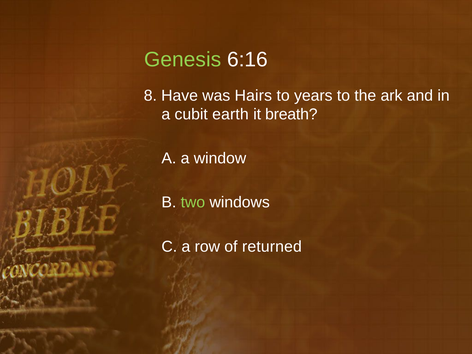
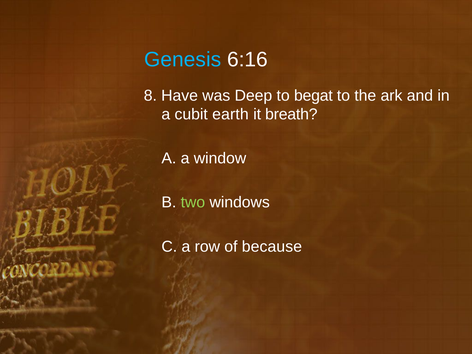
Genesis colour: light green -> light blue (183, 60)
Hairs: Hairs -> Deep (253, 96)
years: years -> begat (313, 96)
returned: returned -> because (272, 247)
